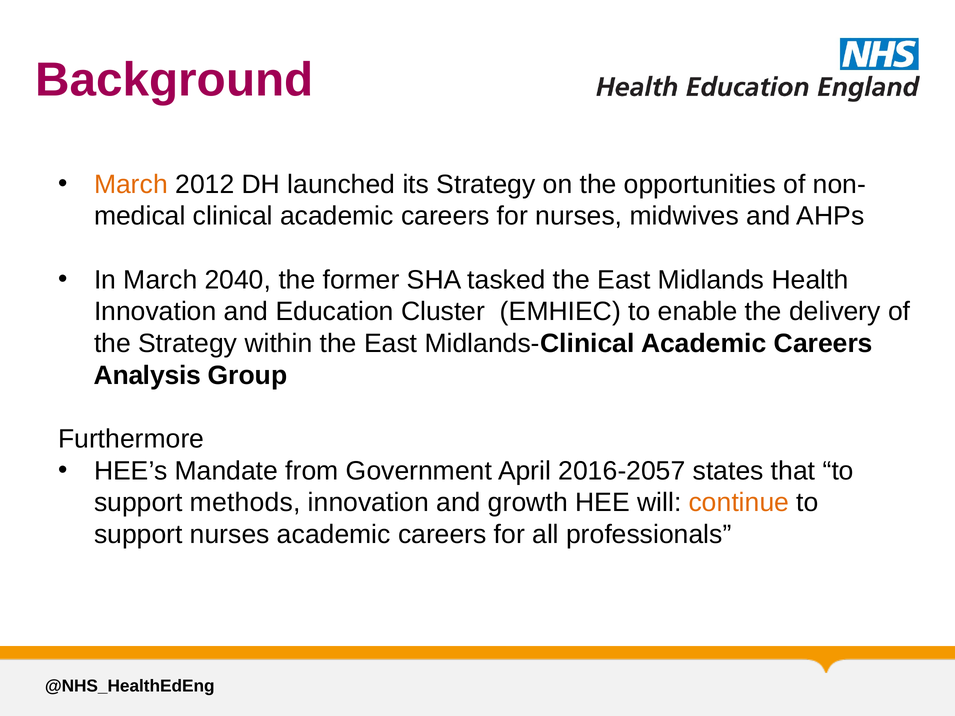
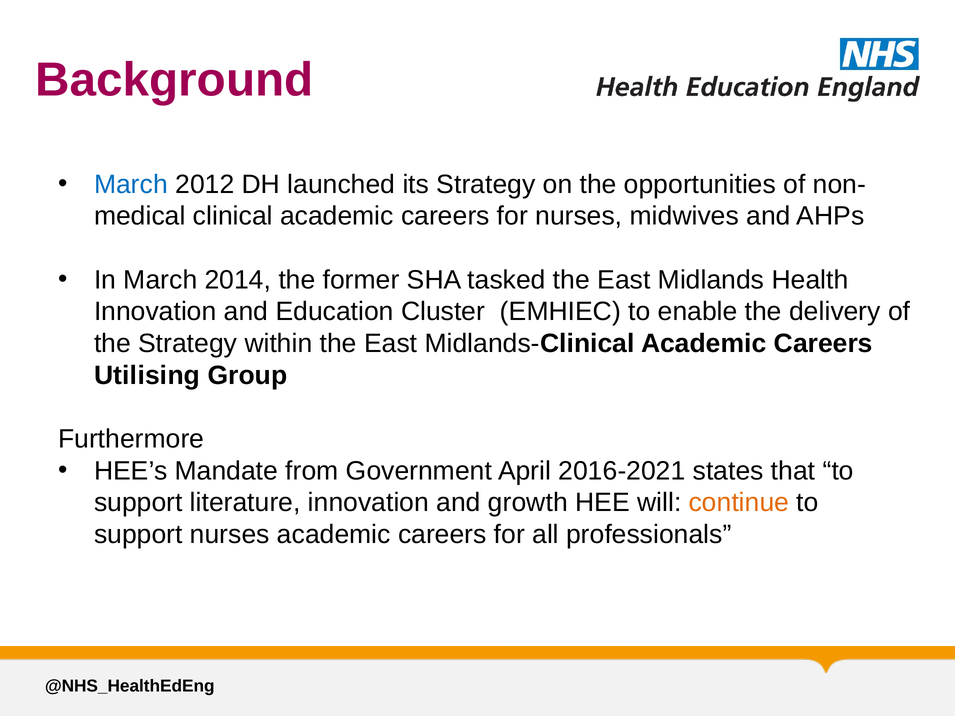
March colour: orange -> blue (131, 184)
2040: 2040 -> 2014 (238, 280)
Analysis: Analysis -> Utilising (147, 375)
2016-2057: 2016-2057 -> 2016-2021 (622, 471)
methods: methods -> literature (245, 503)
